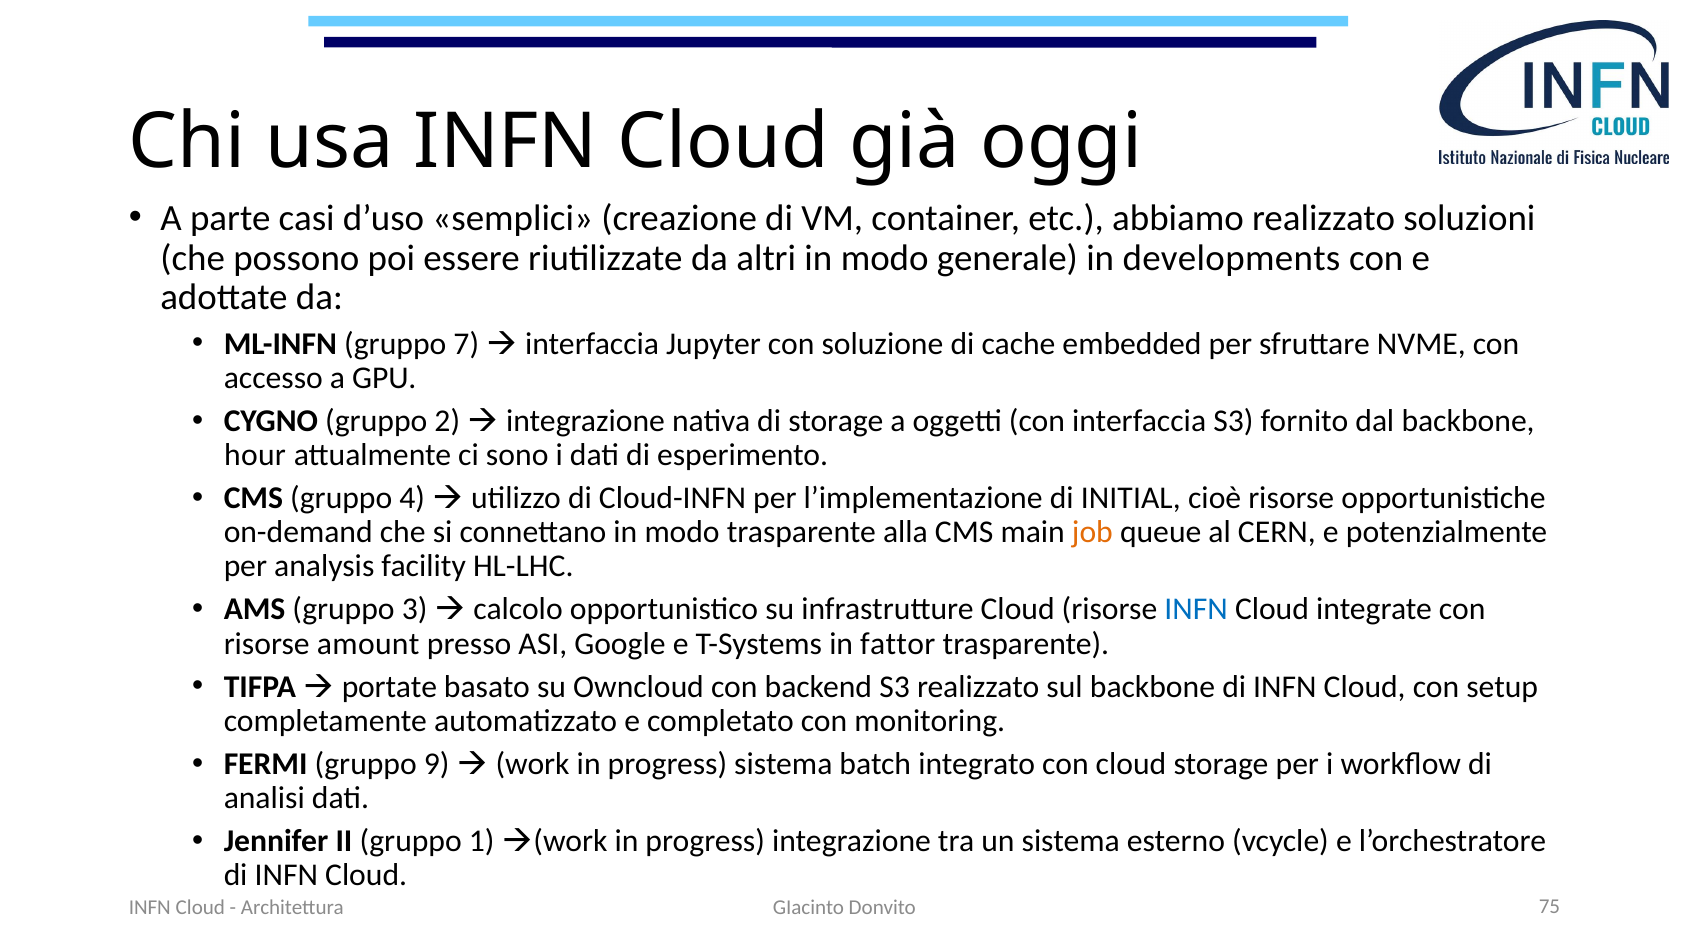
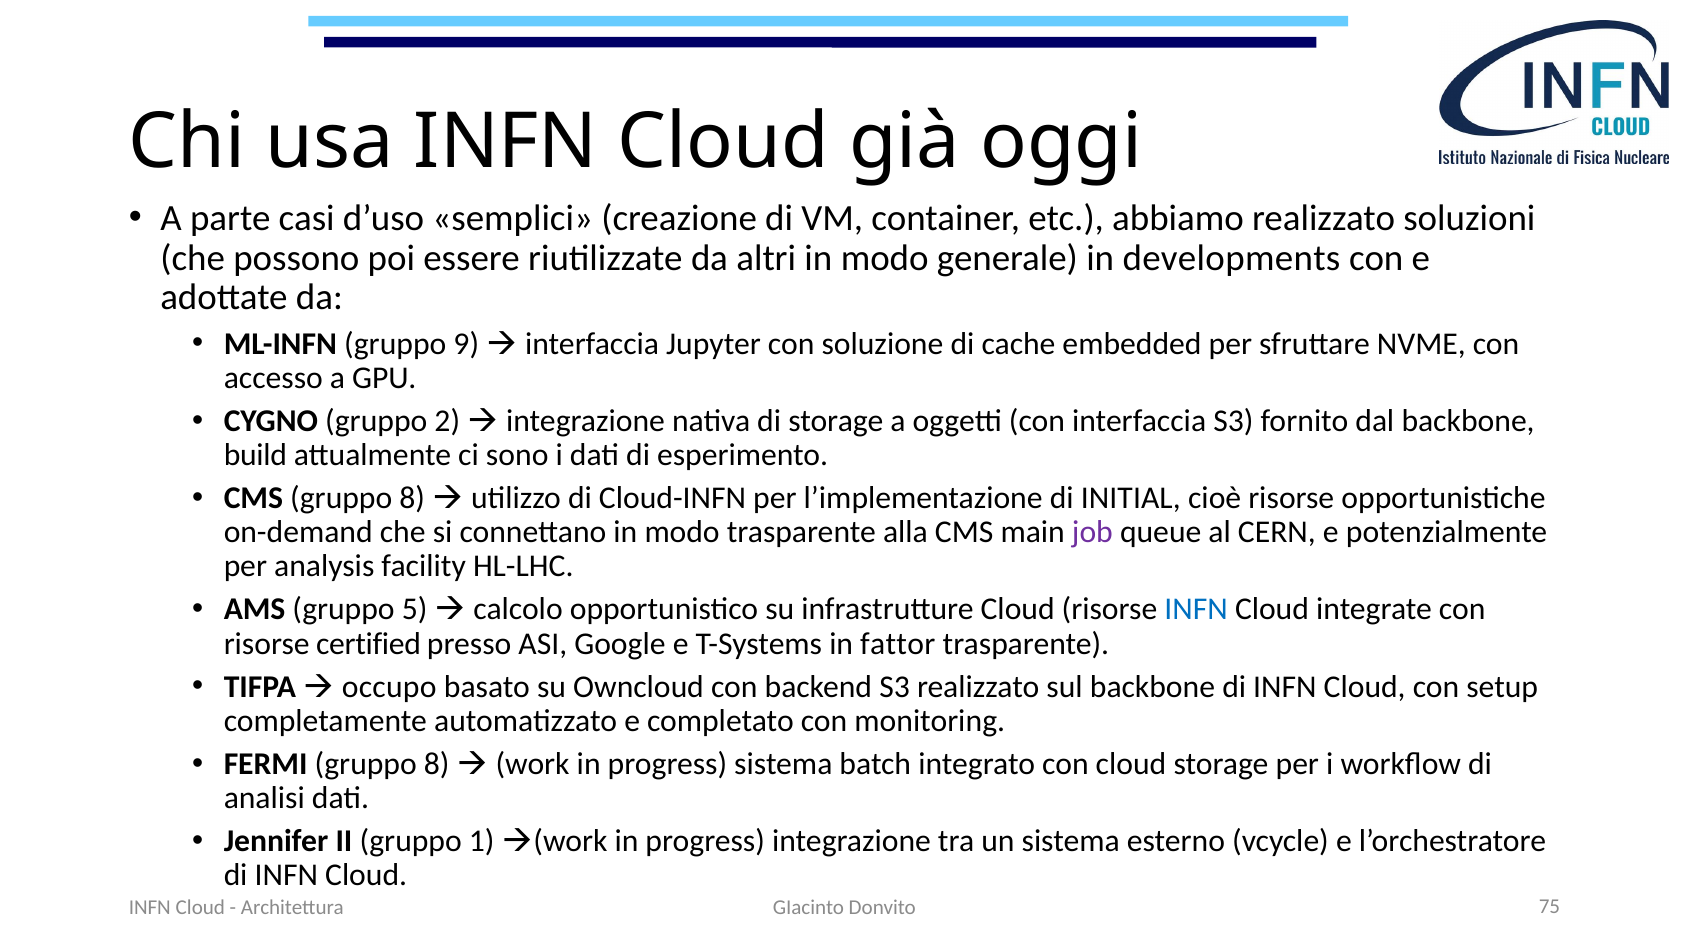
7: 7 -> 9 (466, 344)
hour: hour -> build (255, 455)
CMS gruppo 4: 4 -> 8 (412, 498)
job colour: orange -> purple (1092, 532)
3: 3 -> 5 (415, 609)
amount: amount -> certified (369, 644)
portate: portate -> occupo (389, 687)
FERMI gruppo 9: 9 -> 8 (437, 764)
